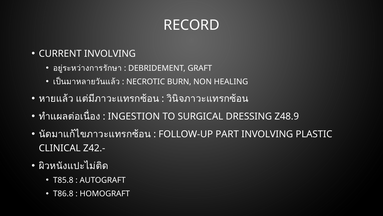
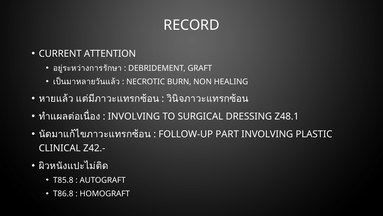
CURRENT INVOLVING: INVOLVING -> ATTENTION (110, 54)
INGESTION: INGESTION -> INVOLVING (134, 116)
Z48.9: Z48.9 -> Z48.1 (287, 116)
